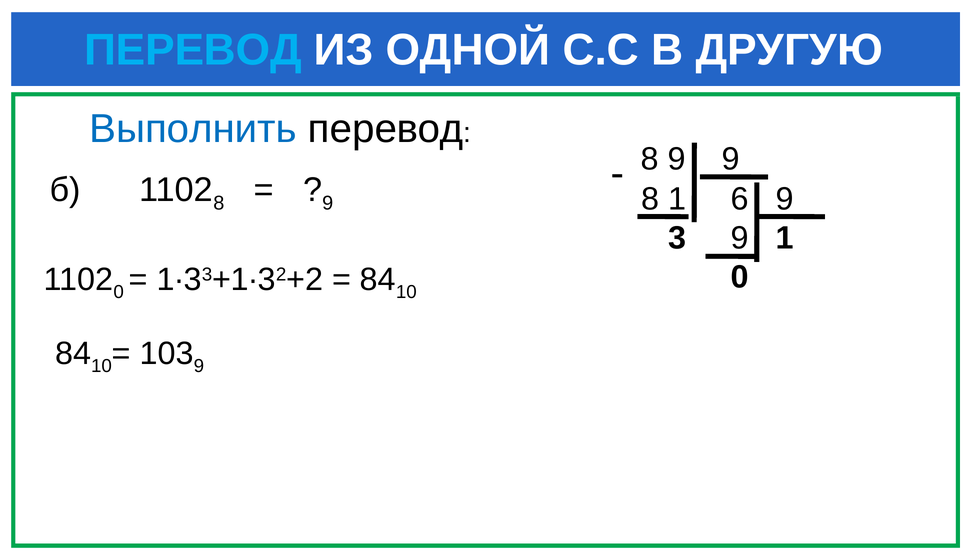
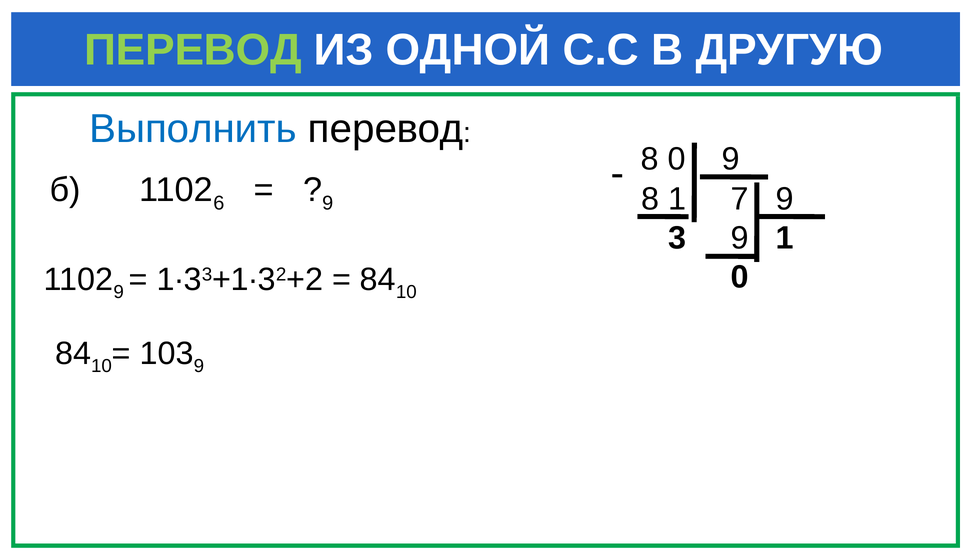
ПЕРЕВОД colour: light blue -> light green (193, 50)
8 9: 9 -> 0 (677, 159)
8: 8 -> 6 (219, 203)
6: 6 -> 7 (740, 200)
0: 0 -> 9 (119, 293)
